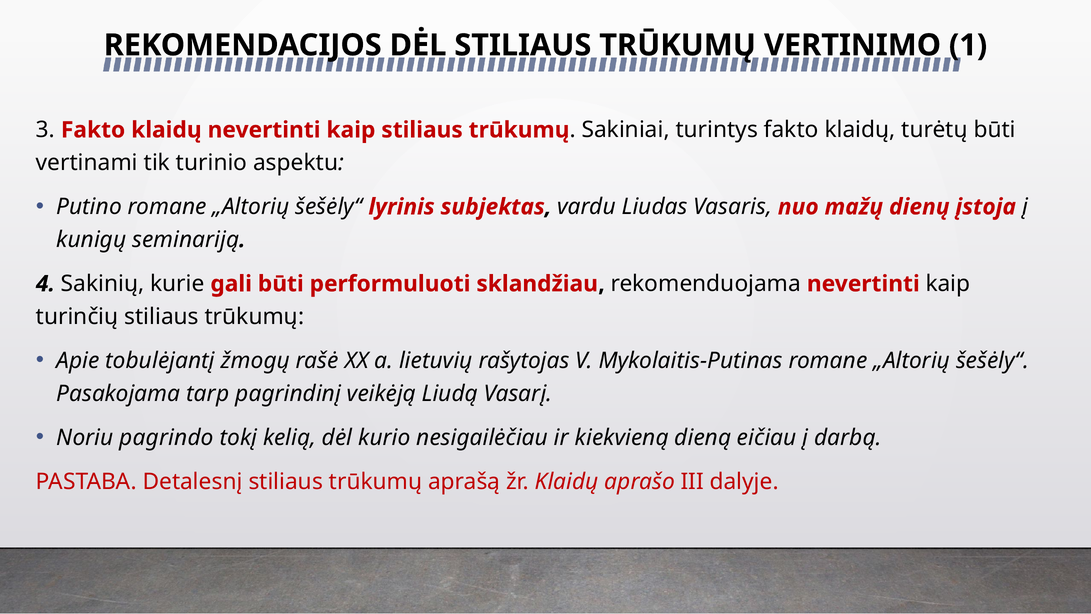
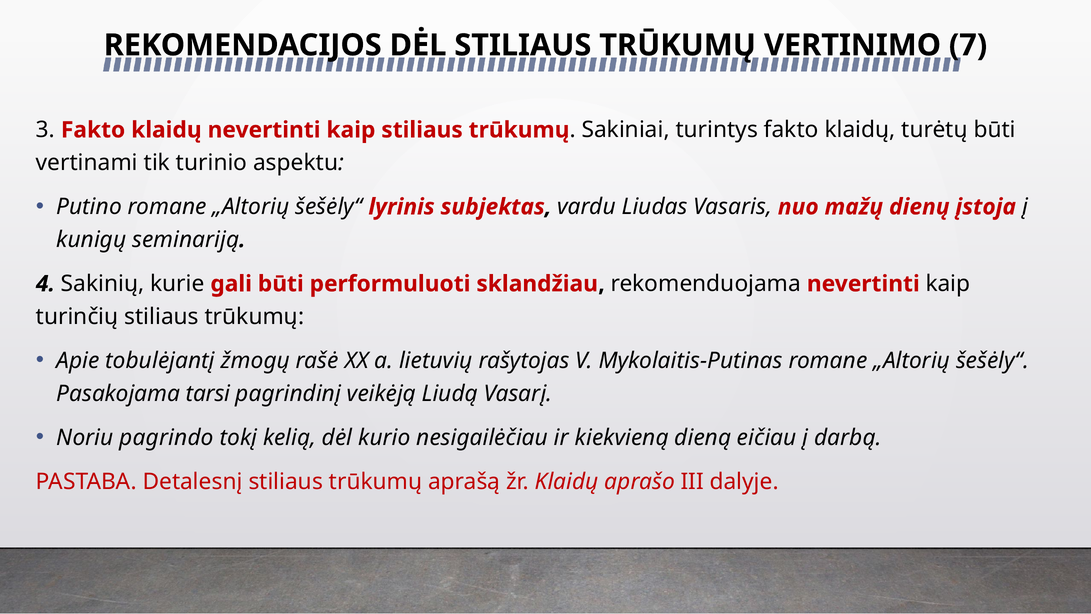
1: 1 -> 7 (968, 45)
tarp: tarp -> tarsi (208, 393)
